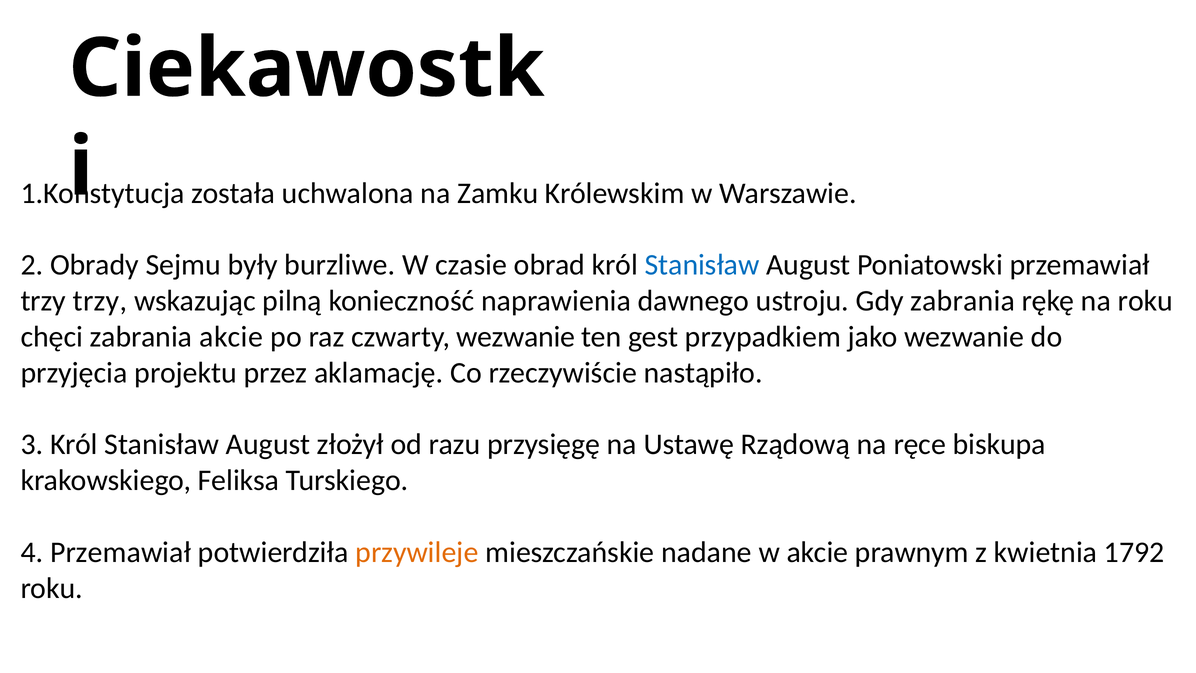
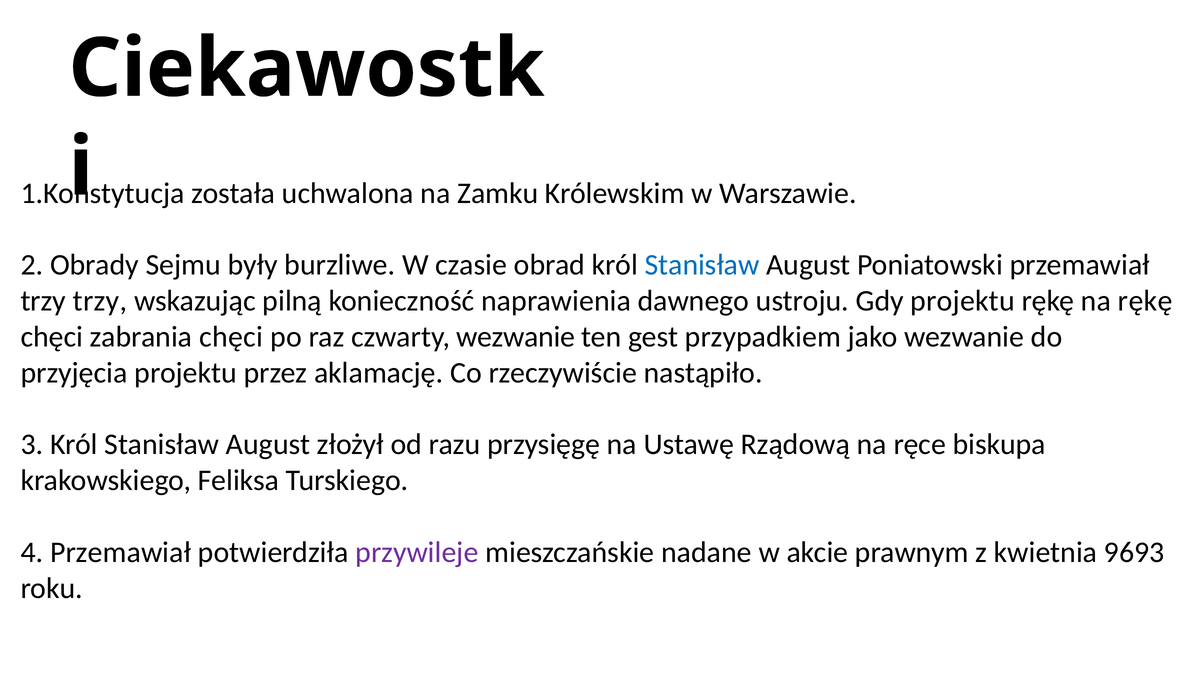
Gdy zabrania: zabrania -> projektu (963, 301)
na roku: roku -> rękę (1145, 301)
zabrania akcie: akcie -> chęci (231, 337)
przywileje colour: orange -> purple (417, 552)
1792: 1792 -> 9693 (1134, 552)
